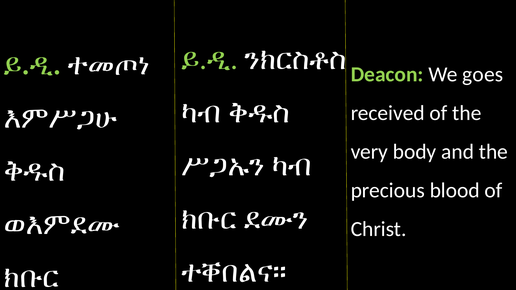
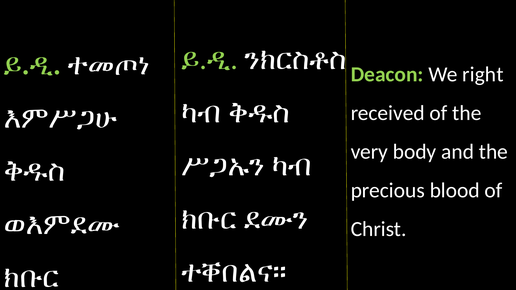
goes: goes -> right (483, 74)
